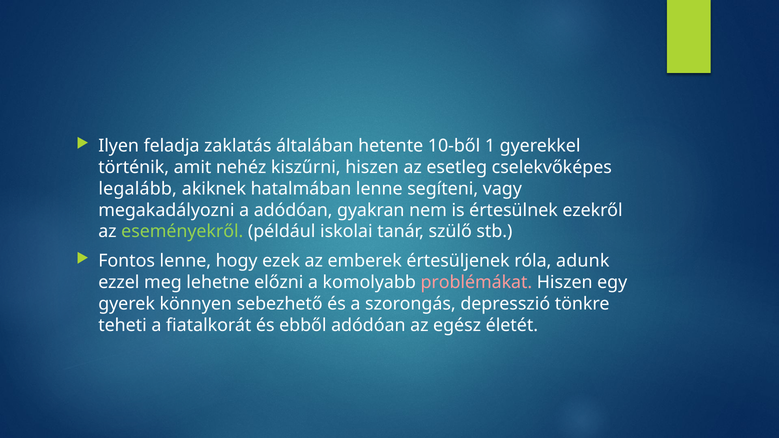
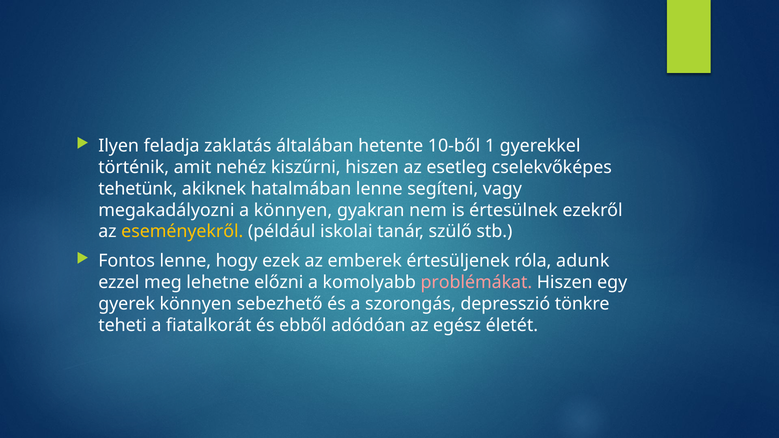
legalább: legalább -> tehetünk (138, 189)
a adódóan: adódóan -> könnyen (293, 210)
eseményekről colour: light green -> yellow (182, 232)
